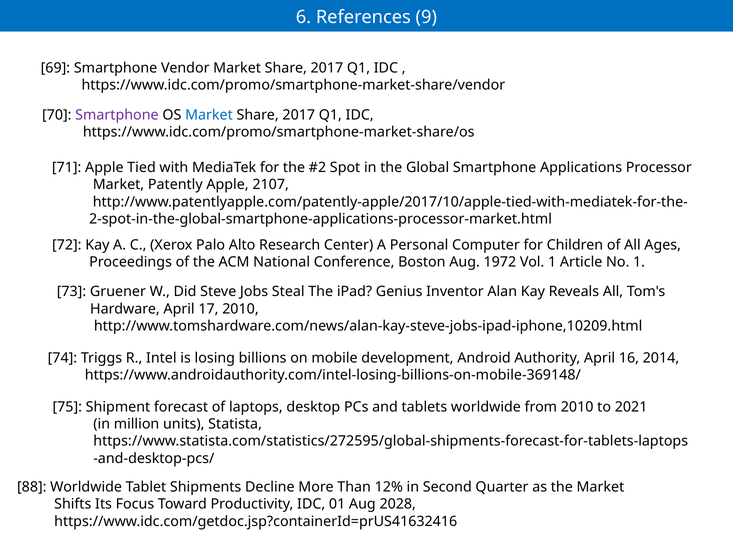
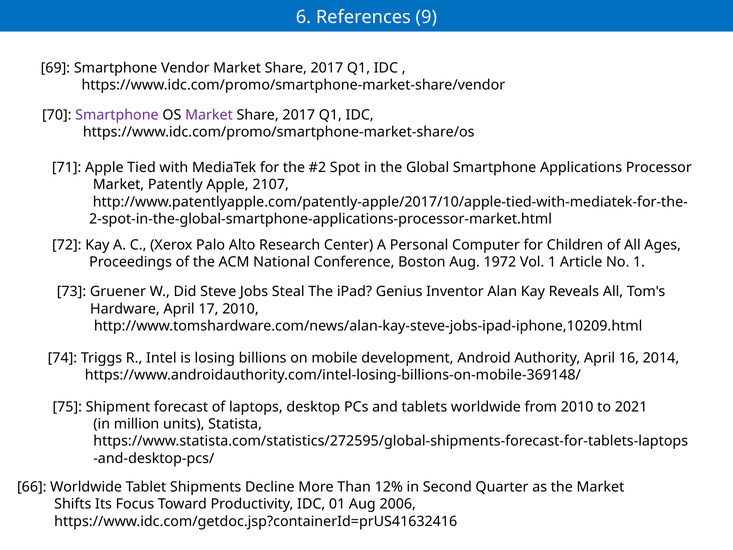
Market colour: blue -> purple (209, 115)
88: 88 -> 66 (32, 487)
2028: 2028 -> 2006 (398, 504)
